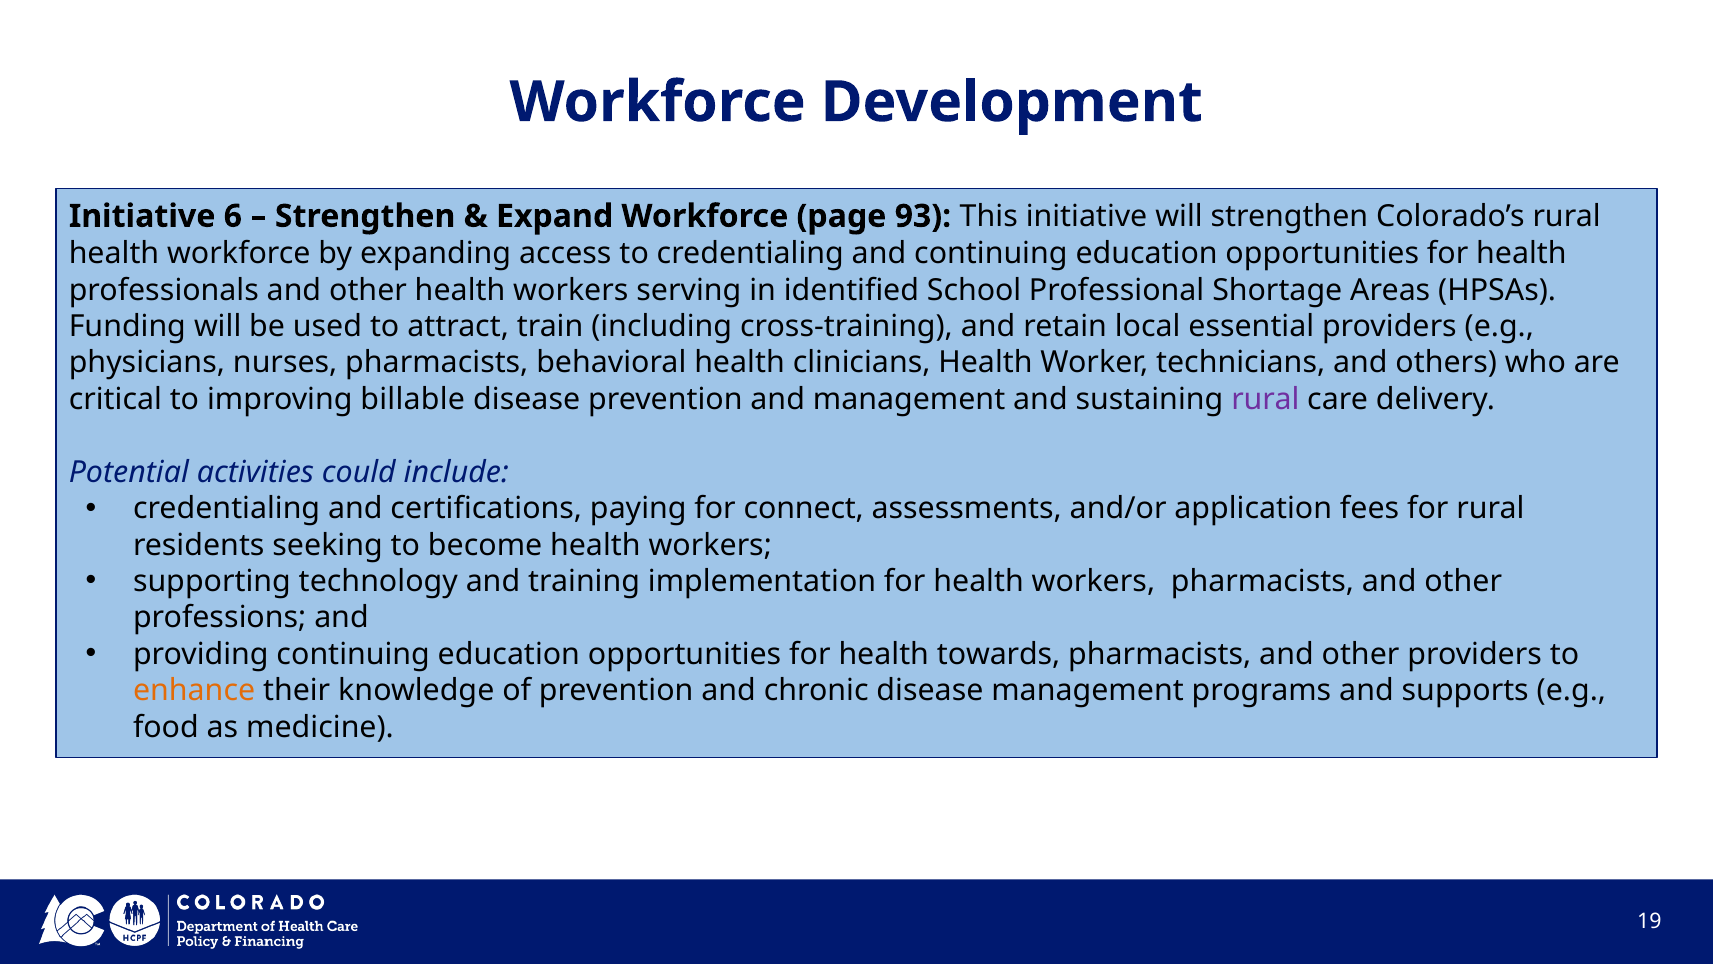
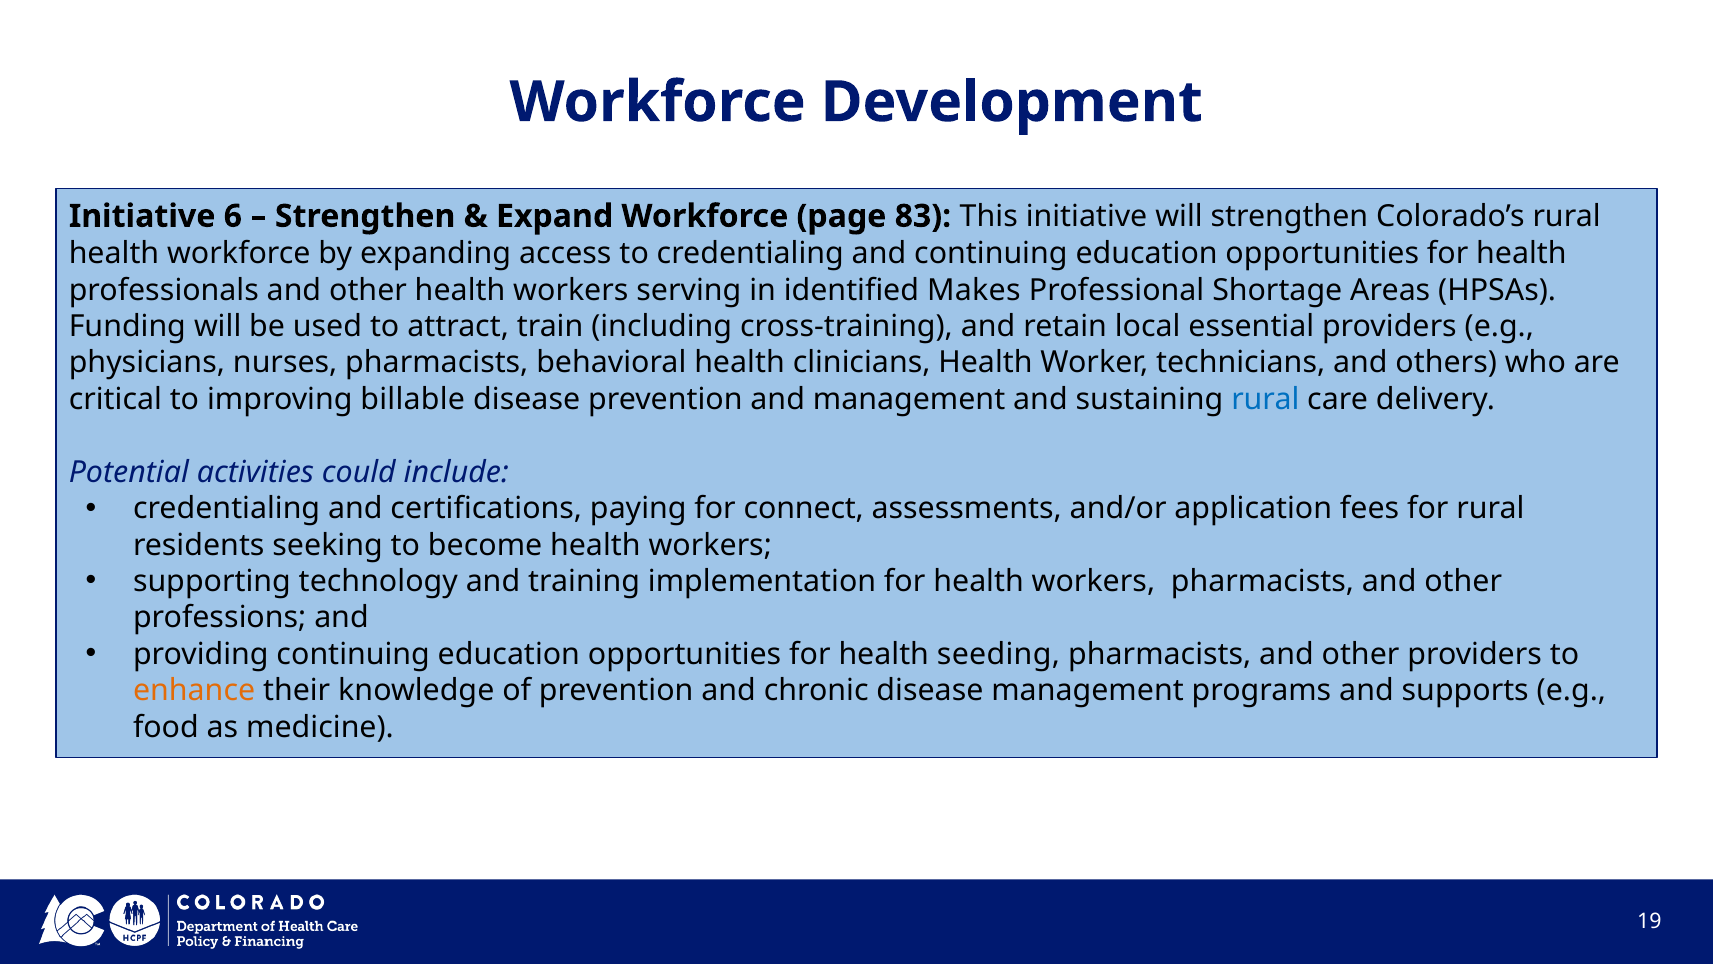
93: 93 -> 83 (923, 216)
School: School -> Makes (974, 290)
rural colour: purple -> blue (1265, 399)
towards: towards -> seeding (998, 654)
